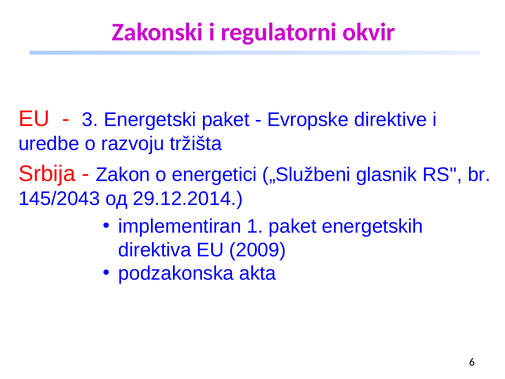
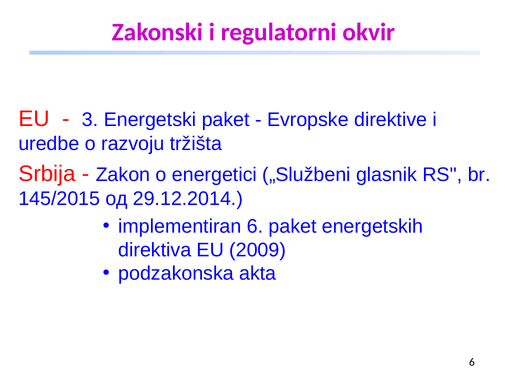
145/2043: 145/2043 -> 145/2015 (59, 199)
implementiran 1: 1 -> 6 (255, 226)
